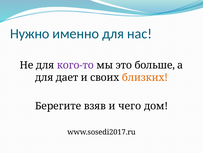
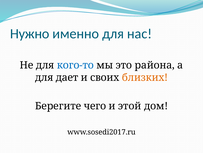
кого-то colour: purple -> blue (75, 65)
больше: больше -> района (155, 65)
взяв: взяв -> чего (95, 106)
чего: чего -> этой (130, 106)
